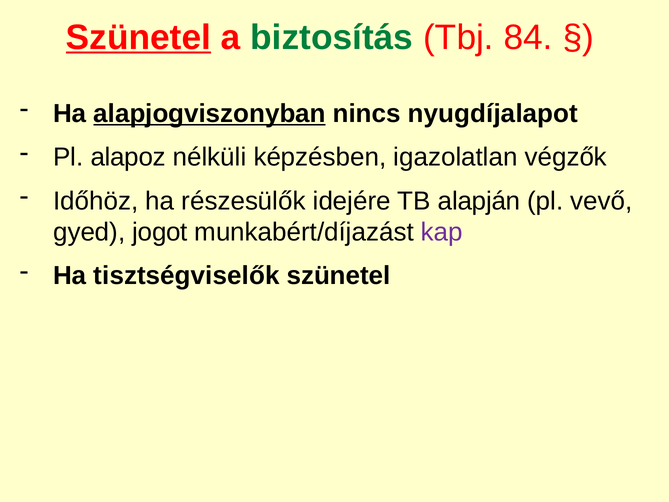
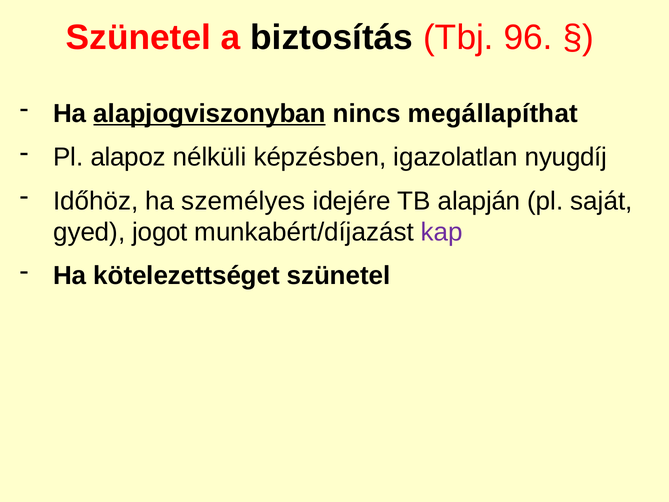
Szünetel underline: present -> none (138, 37)
biztosítás colour: green -> black (332, 37)
84: 84 -> 96 (528, 37)
nyugdíjalapot: nyugdíjalapot -> megállapíthat (493, 114)
végzők: végzők -> nyugdíj (566, 157)
részesülők: részesülők -> személyes (243, 201)
vevő: vevő -> saját (601, 201)
tisztségviselők: tisztségviselők -> kötelezettséget (187, 276)
